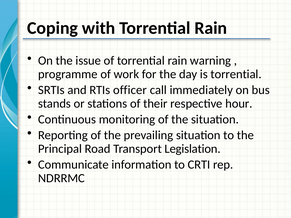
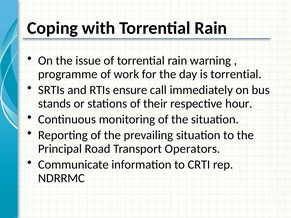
officer: officer -> ensure (130, 90)
Legislation: Legislation -> Operators (192, 149)
